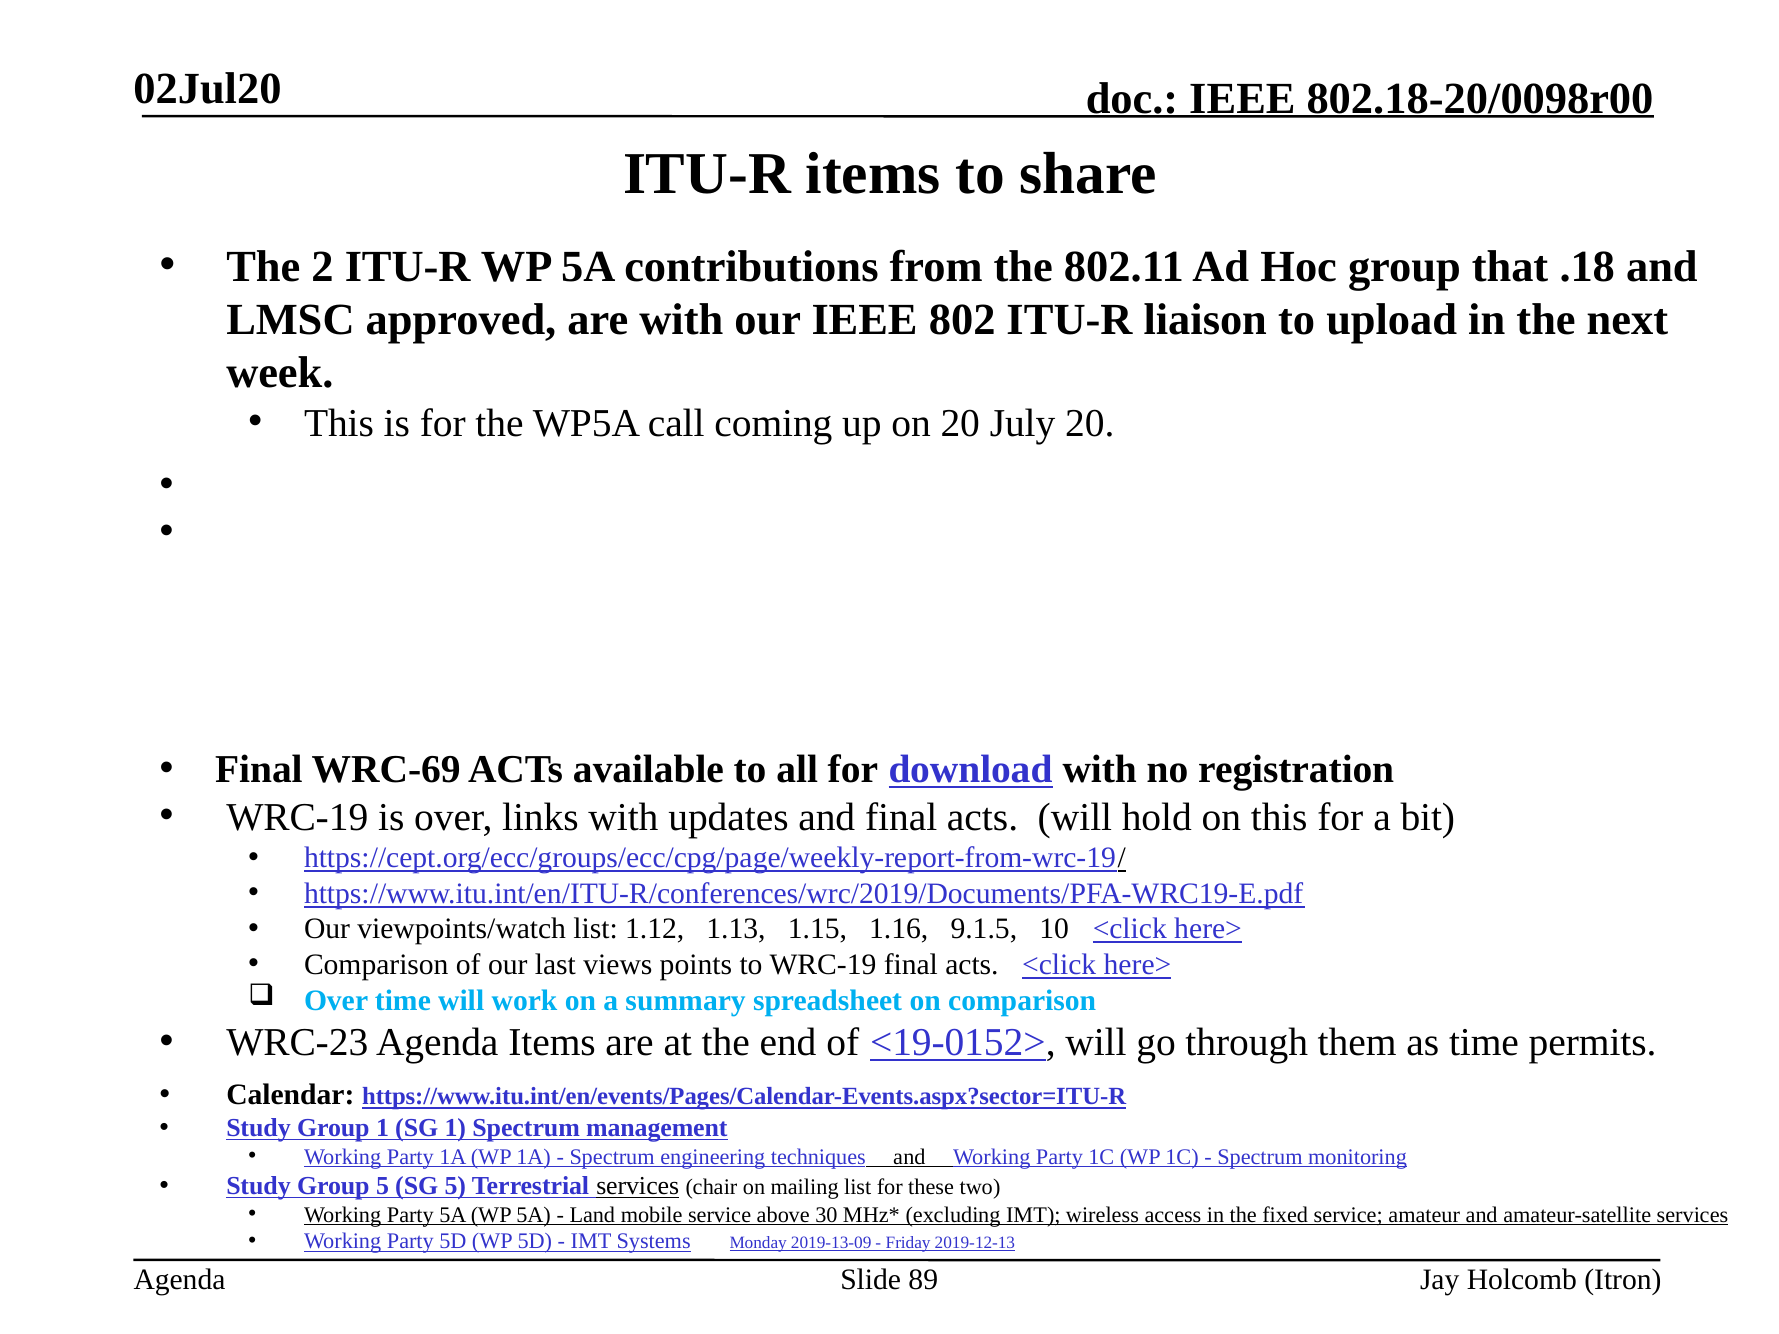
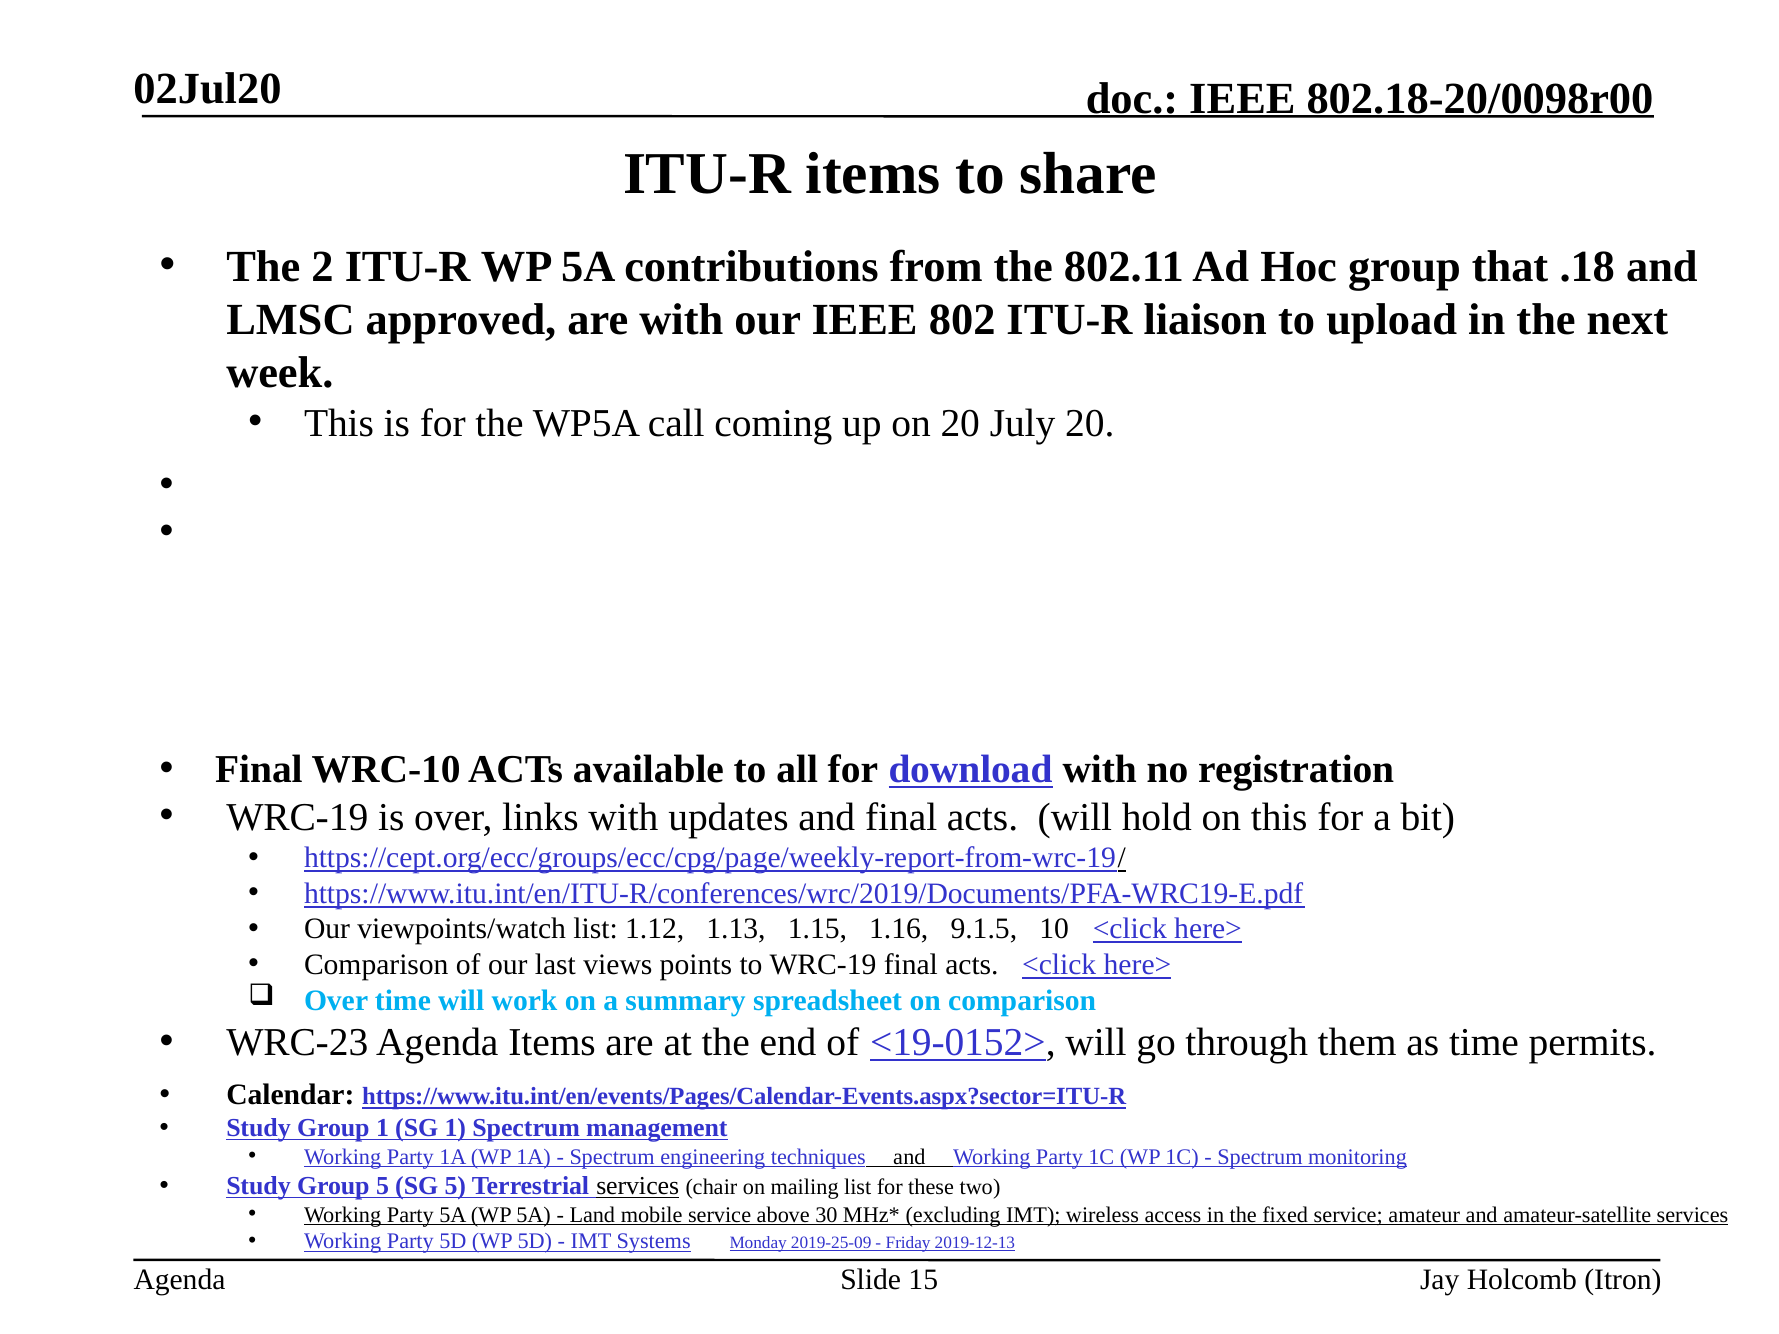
WRC-69: WRC-69 -> WRC-10 (386, 770)
2019-13-09: 2019-13-09 -> 2019-25-09 (831, 1243)
89: 89 -> 15 (923, 1280)
